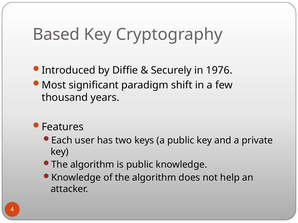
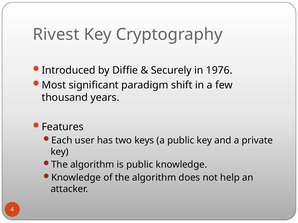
Based: Based -> Rivest (56, 34)
